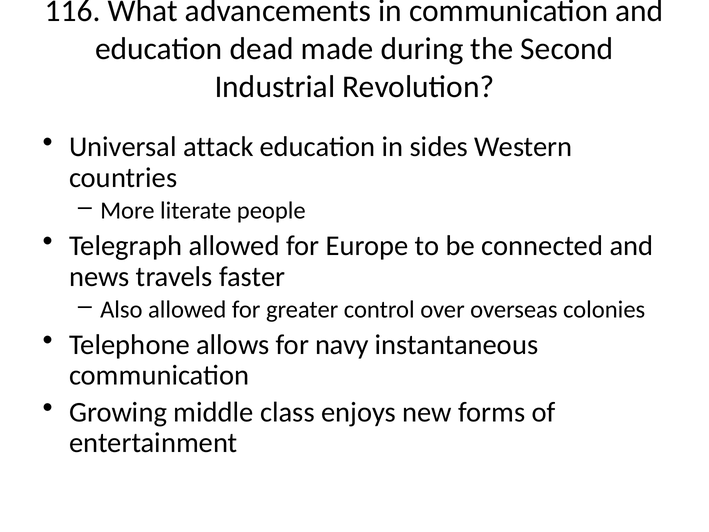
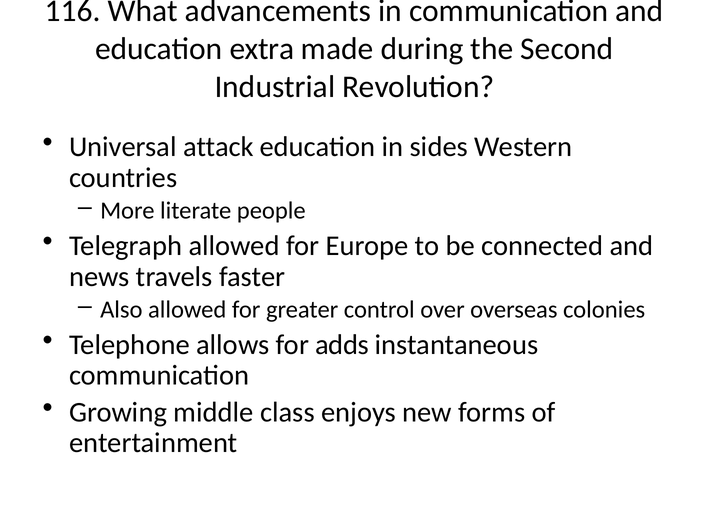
dead: dead -> extra (262, 49)
navy: navy -> adds (342, 345)
